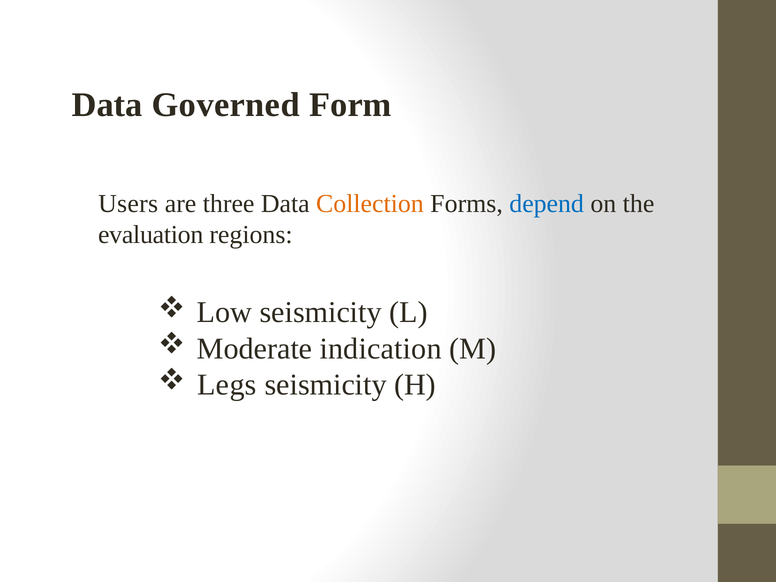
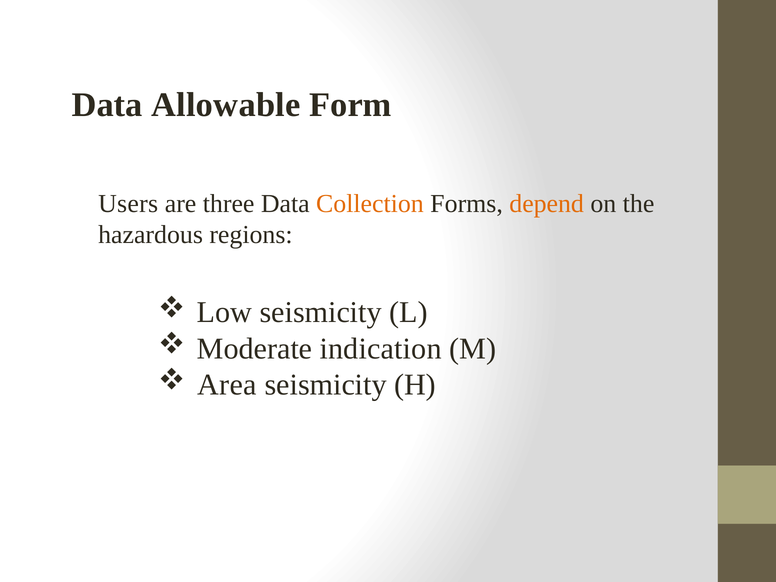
Governed: Governed -> Allowable (226, 105)
depend colour: blue -> orange (547, 204)
evaluation: evaluation -> hazardous (151, 235)
Legs: Legs -> Area (227, 385)
